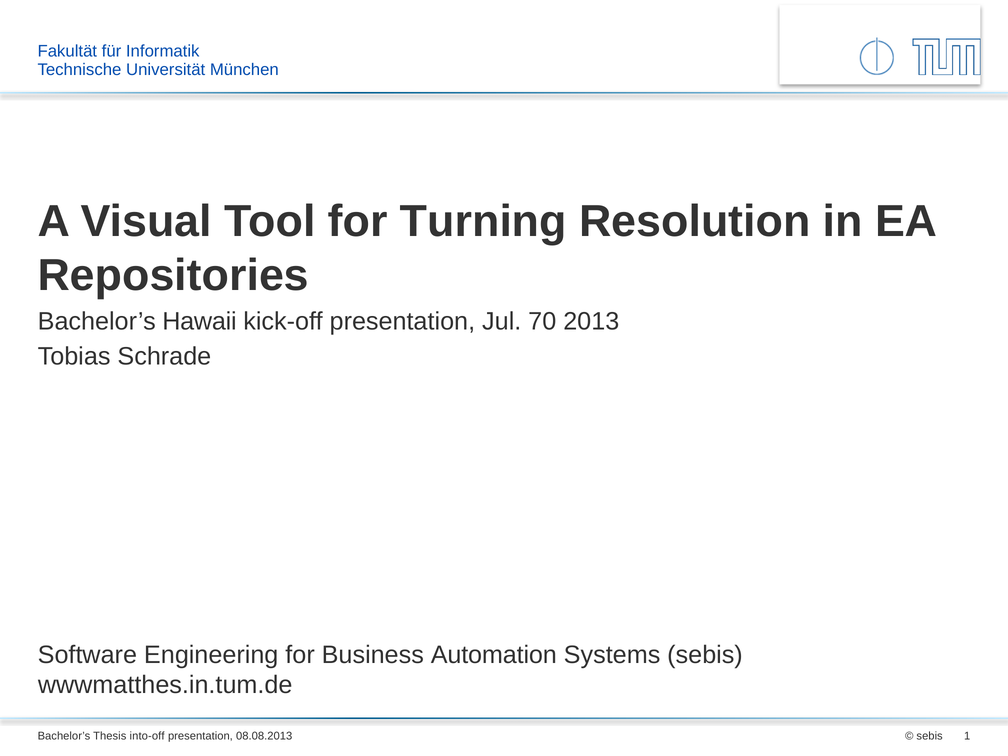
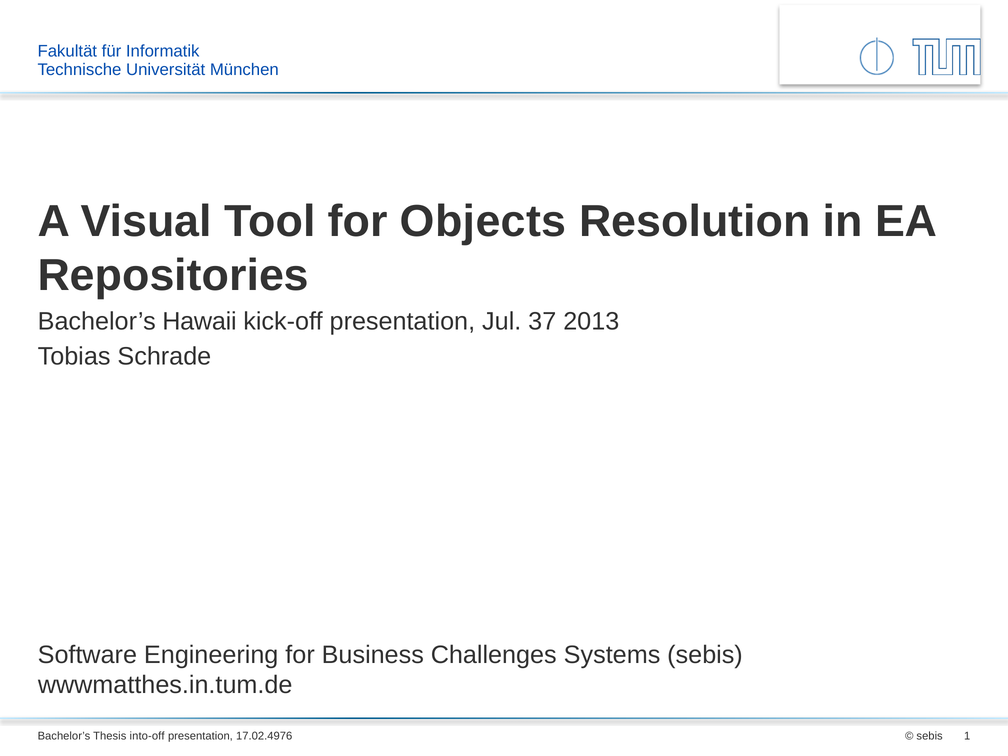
Turning: Turning -> Objects (483, 222)
70: 70 -> 37 (542, 321)
Automation: Automation -> Challenges (494, 655)
08.08.2013: 08.08.2013 -> 17.02.4976 (264, 736)
